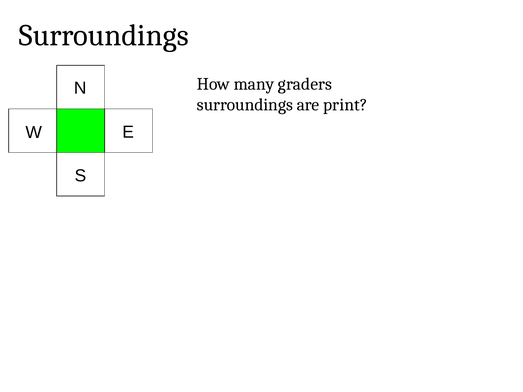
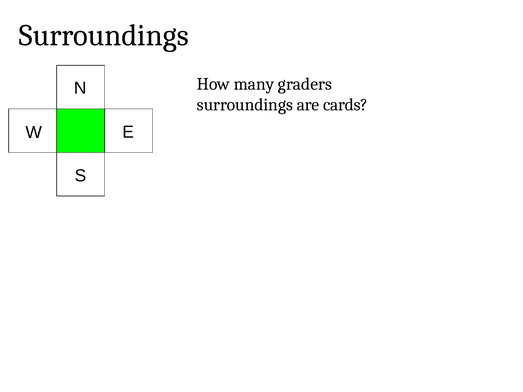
print: print -> cards (345, 105)
